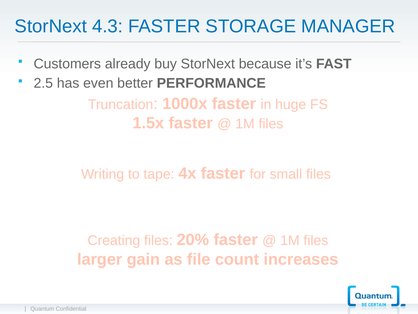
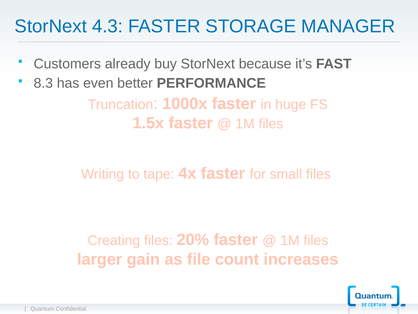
2.5: 2.5 -> 8.3 (43, 83)
